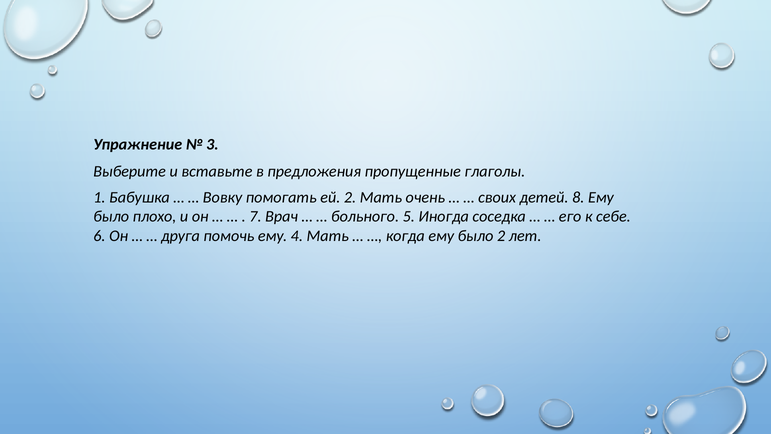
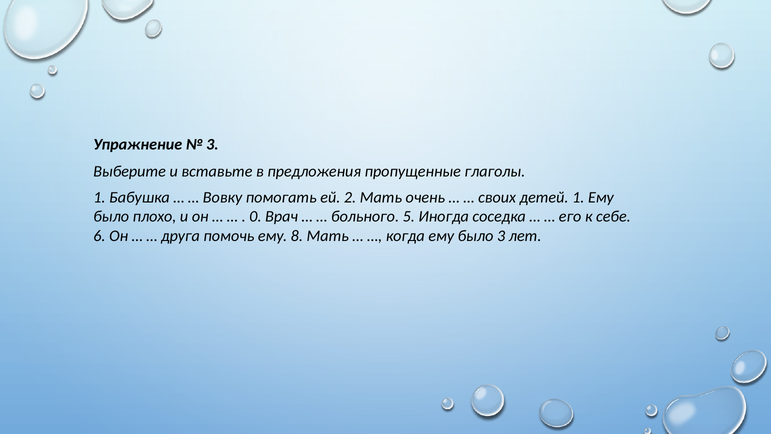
детей 8: 8 -> 1 (578, 197)
7: 7 -> 0 (255, 217)
4: 4 -> 8 (297, 236)
было 2: 2 -> 3 (501, 236)
